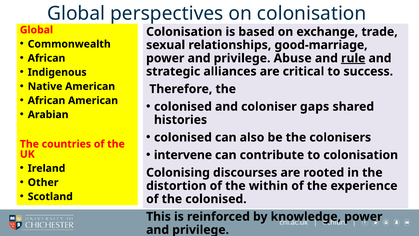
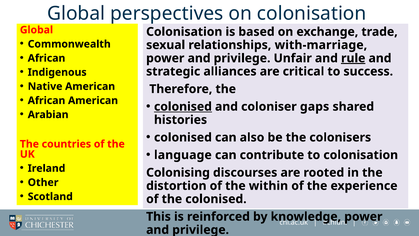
good-marriage: good-marriage -> with-marriage (321, 45)
Abuse: Abuse -> Unfair (293, 58)
colonised underline: none -> present (183, 106)
intervene: intervene -> language (183, 155)
